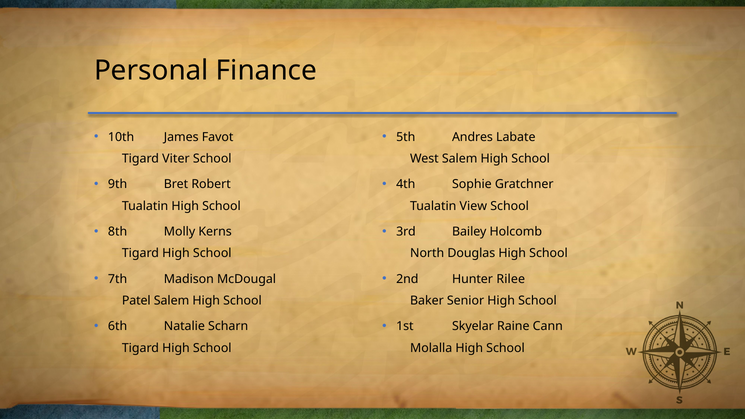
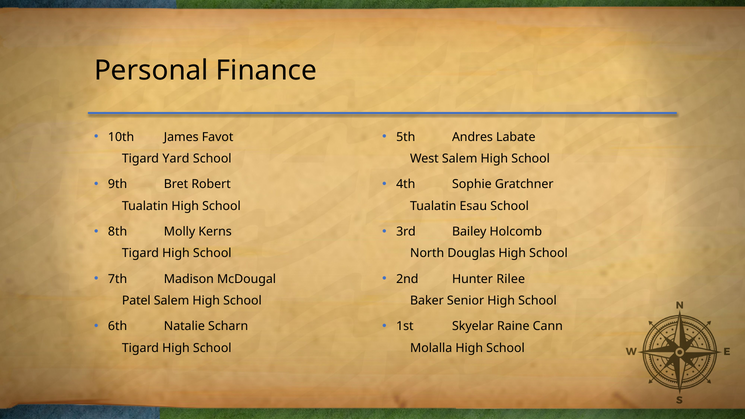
Viter: Viter -> Yard (176, 159)
View: View -> Esau (473, 206)
